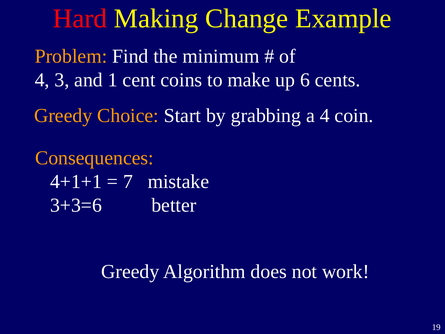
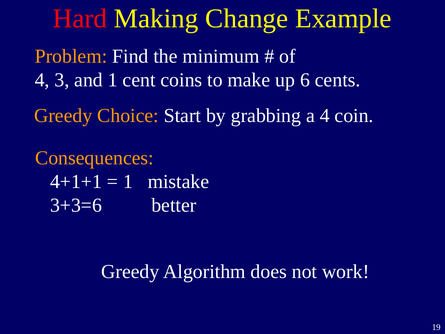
7: 7 -> 1 (128, 182)
